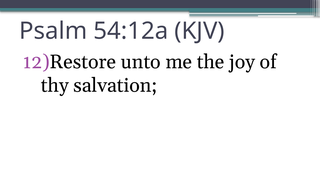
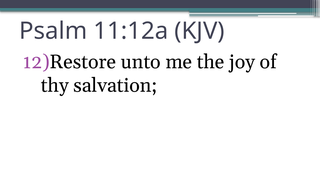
54:12a: 54:12a -> 11:12a (131, 31)
